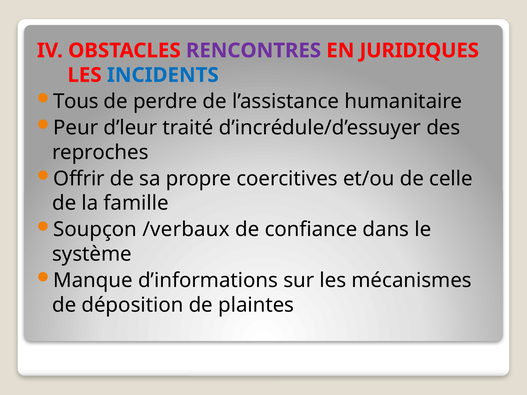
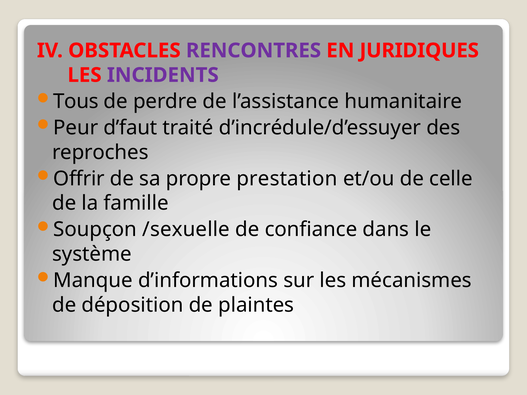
INCIDENTS colour: blue -> purple (163, 75)
d’leur: d’leur -> d’faut (130, 128)
coercitives: coercitives -> prestation (287, 179)
/verbaux: /verbaux -> /sexuelle (186, 230)
